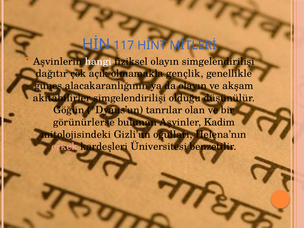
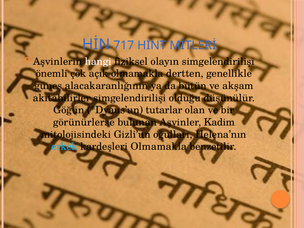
117: 117 -> 717 (124, 45)
dağıtır: dağıtır -> önemli (52, 74)
gençlik: gençlik -> dertten (185, 74)
da olayın: olayın -> bütün (193, 86)
tanrılar: tanrılar -> tutarlar (164, 110)
erkek colour: pink -> light blue (64, 147)
kardeşleri Üniversitesi: Üniversitesi -> Olmamakla (159, 147)
